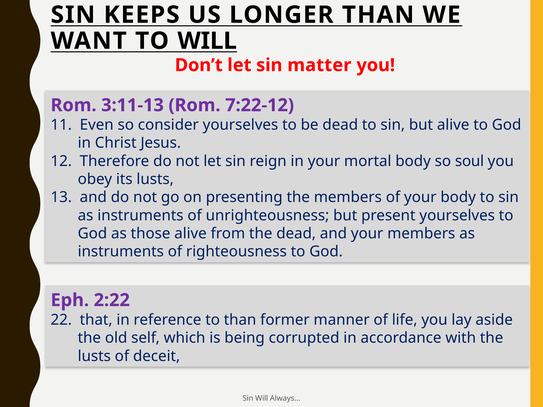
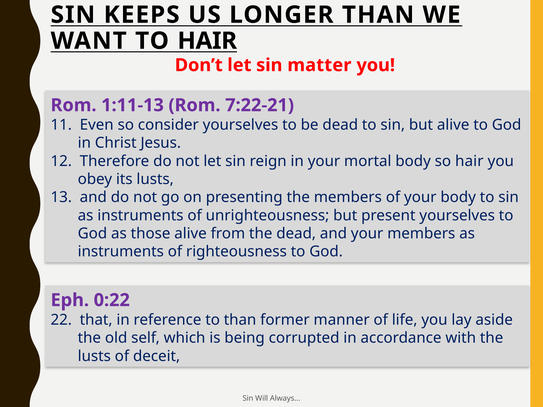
TO WILL: WILL -> HAIR (207, 41)
3:11-13: 3:11-13 -> 1:11-13 (133, 105)
7:22-12: 7:22-12 -> 7:22-21 (260, 105)
so soul: soul -> hair (469, 161)
2:22: 2:22 -> 0:22 (112, 300)
